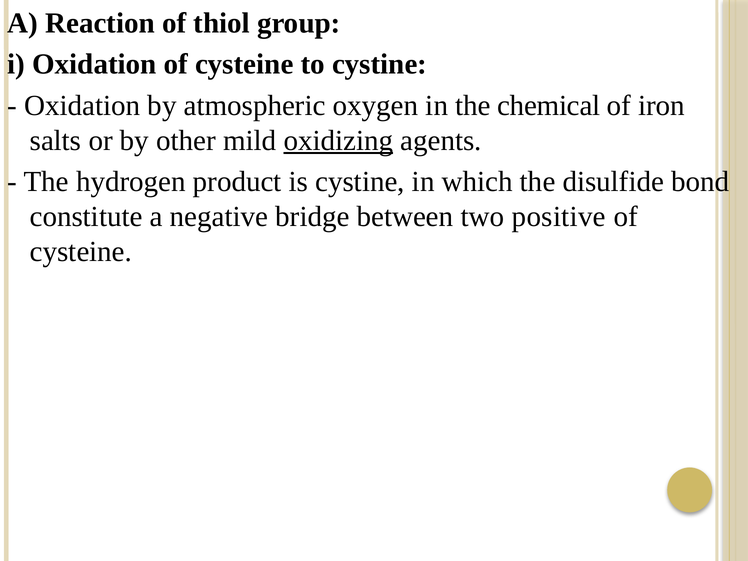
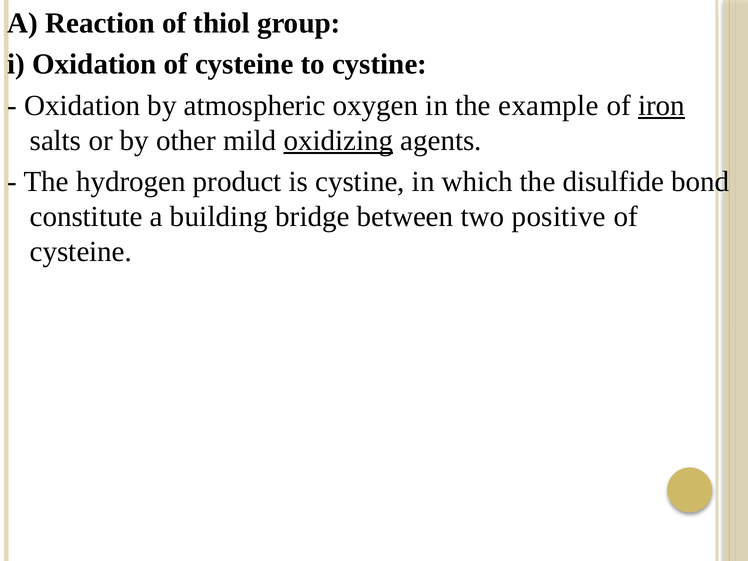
chemical: chemical -> example (548, 106)
iron underline: none -> present (661, 106)
negative: negative -> building (219, 217)
